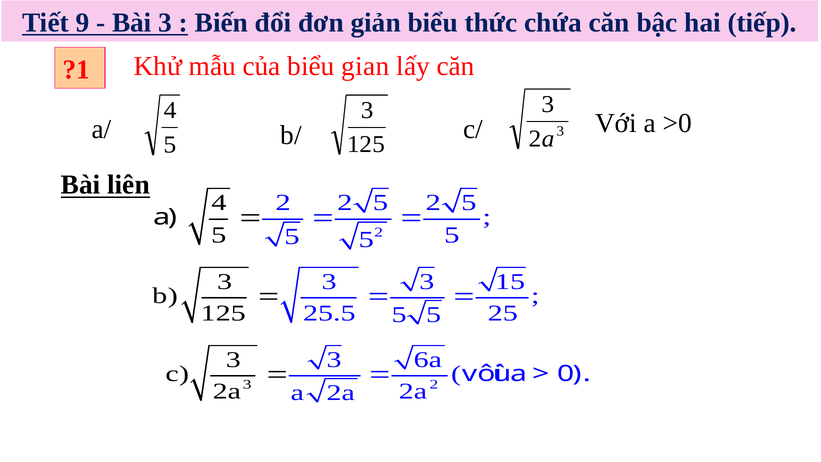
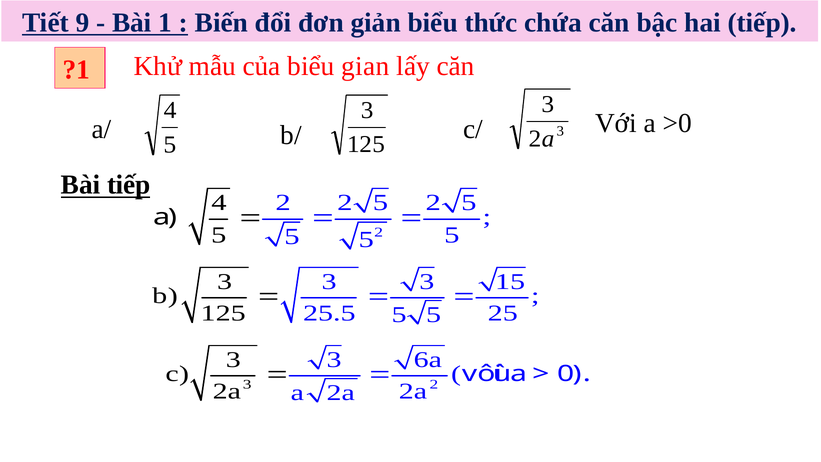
Bài 3: 3 -> 1 (165, 23)
Bài liên: liên -> tiếp (129, 185)
